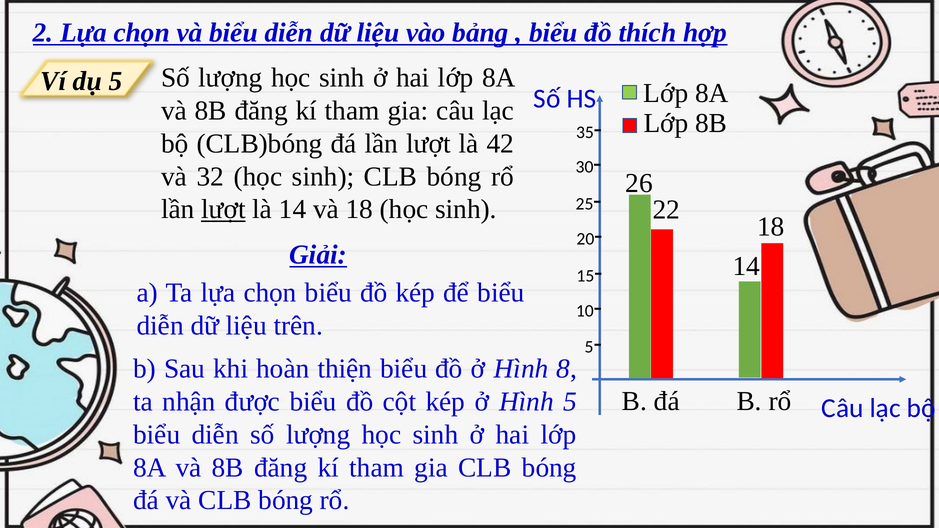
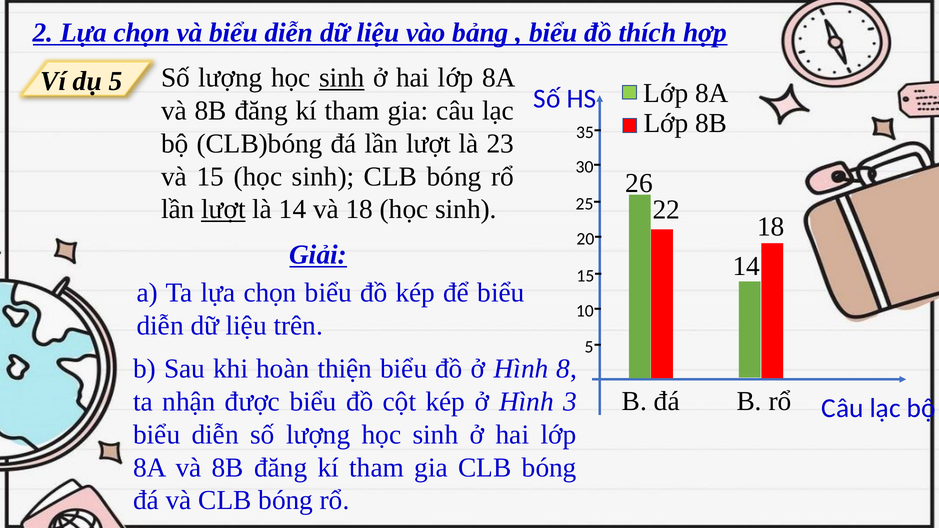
sinh underline: none -> present (342, 78)
42: 42 -> 23 (500, 144)
và 32: 32 -> 15 (210, 177)
Hình 5: 5 -> 3 (570, 402)
